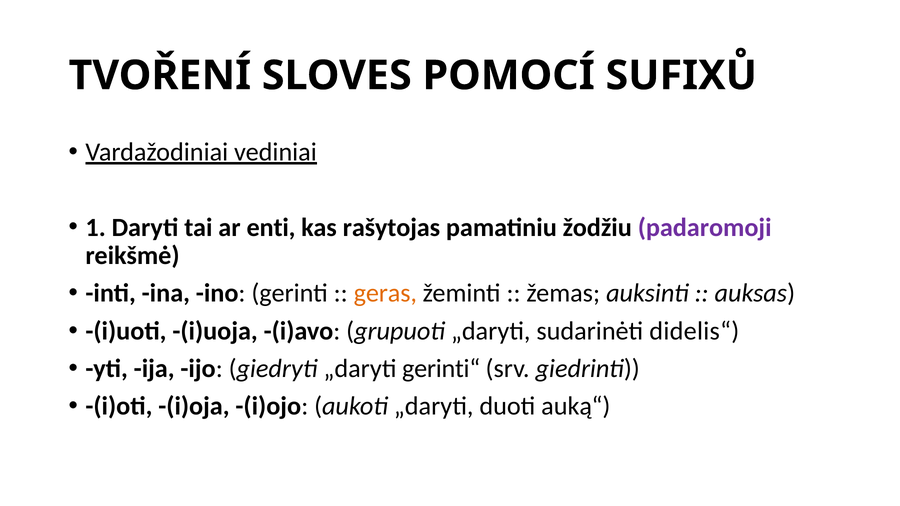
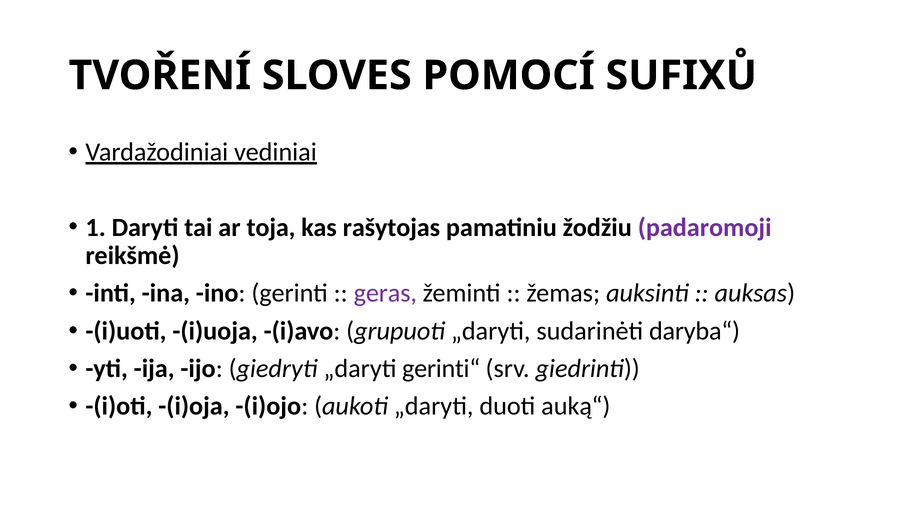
enti: enti -> toja (271, 227)
geras colour: orange -> purple (385, 293)
didelis“: didelis“ -> daryba“ (695, 331)
